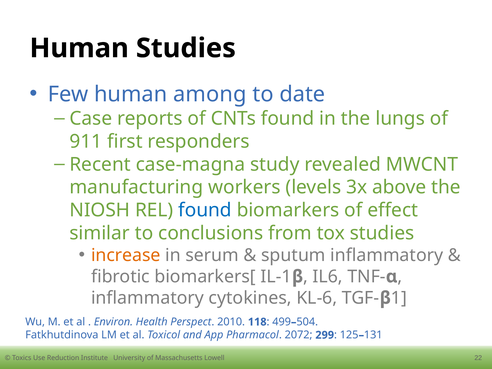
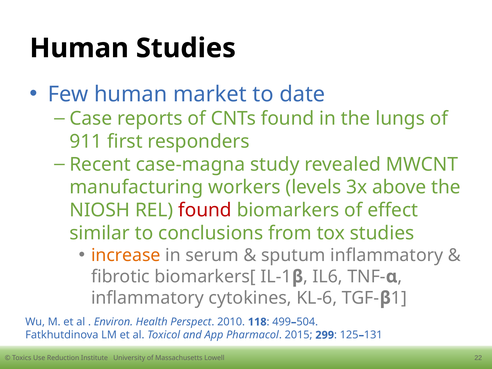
among: among -> market (210, 94)
found colour: blue -> red (205, 210)
2072: 2072 -> 2015 (299, 335)
